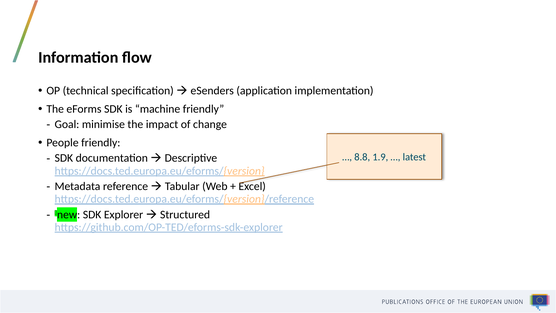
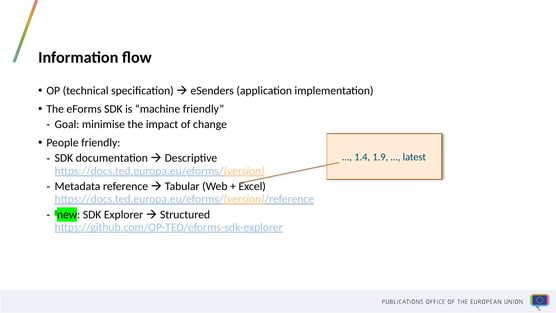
8.8: 8.8 -> 1.4 (362, 157)
